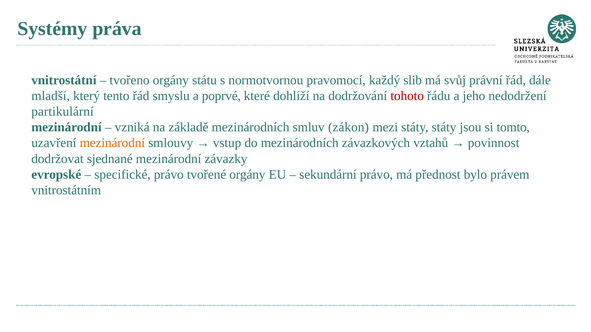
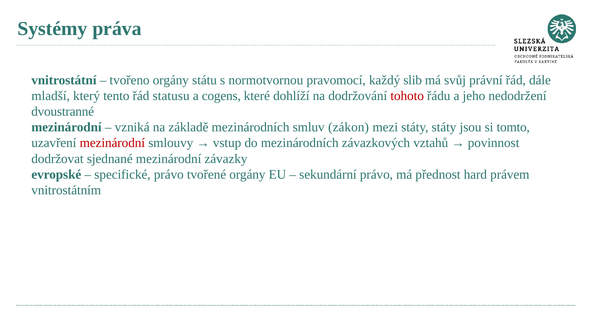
smyslu: smyslu -> statusu (171, 96)
poprvé: poprvé -> cogens (221, 96)
partikulární: partikulární -> dvoustranné (63, 112)
mezinárodní colour: orange -> red (112, 143)
bylo: bylo -> hard (475, 175)
